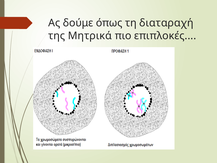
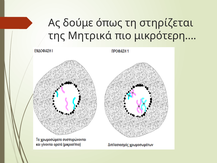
διαταραχή: διαταραχή -> στηρίζεται (166, 23)
επιπλοκές: επιπλοκές -> μικρότερη (165, 36)
